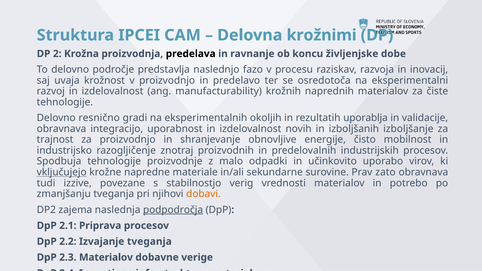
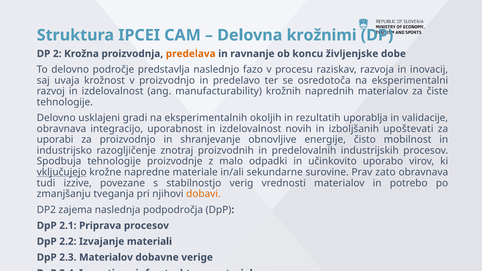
predelava colour: black -> orange (191, 54)
resnično: resnično -> usklajeni (99, 118)
izboljšanje: izboljšanje -> upoštevati (408, 129)
trajnost: trajnost -> uporabi (55, 140)
podpodročja underline: present -> none (173, 210)
Izvajanje tveganja: tveganja -> materiali (149, 242)
